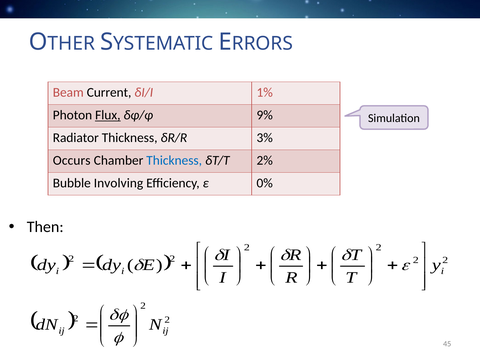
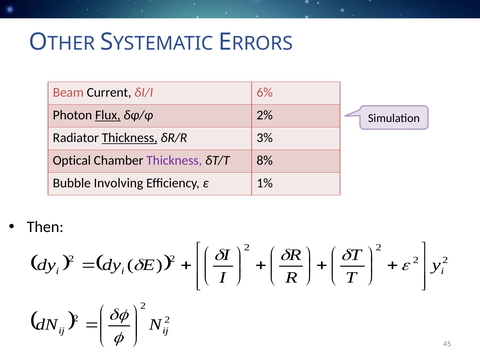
1%: 1% -> 6% (265, 93)
9%: 9% -> 2% (265, 115)
Thickness underline: none -> present (130, 138)
Occurs: Occurs -> Optical (72, 161)
Thickness colour: blue -> purple (174, 161)
2%: 2% -> 8% (265, 161)
0%: 0% -> 1% (265, 183)
